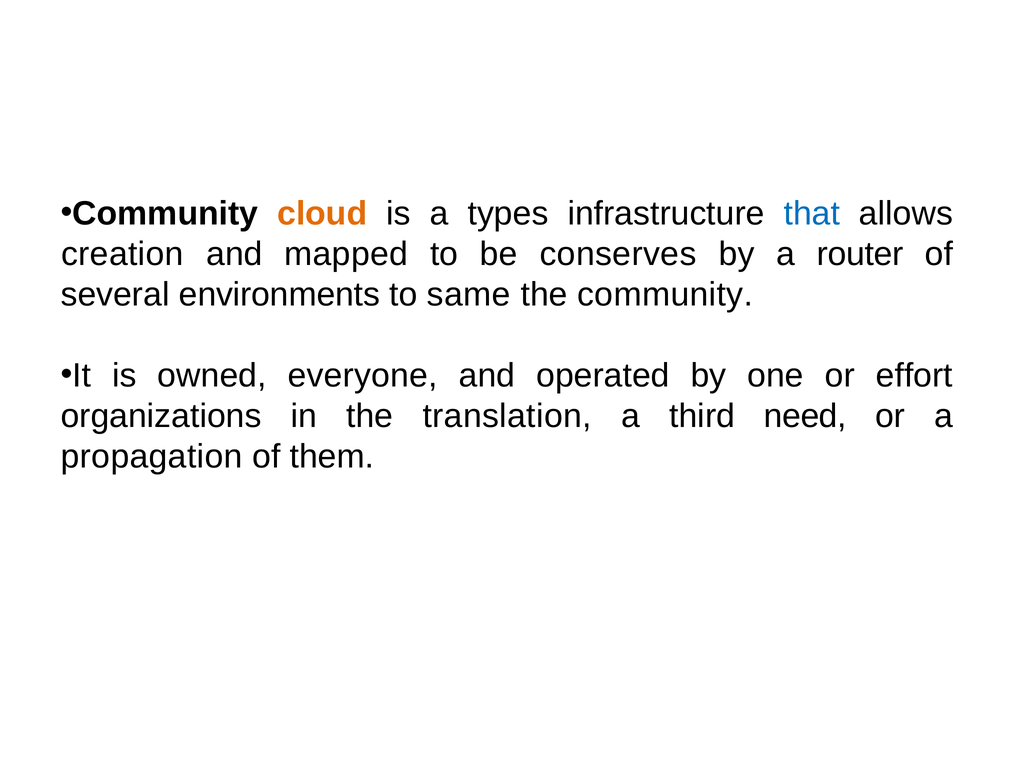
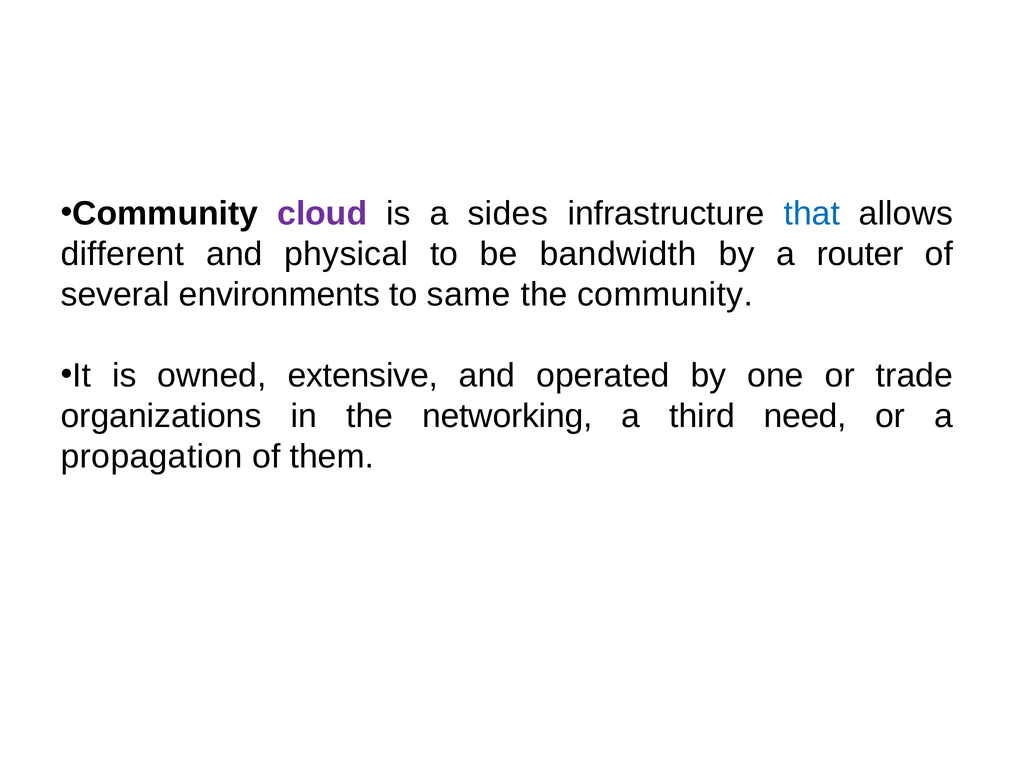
cloud colour: orange -> purple (322, 214)
types: types -> sides (508, 214)
creation: creation -> different (122, 254)
mapped: mapped -> physical (346, 254)
conserves: conserves -> bandwidth (618, 254)
everyone: everyone -> extensive (363, 376)
effort: effort -> trade (914, 376)
translation: translation -> networking (507, 416)
